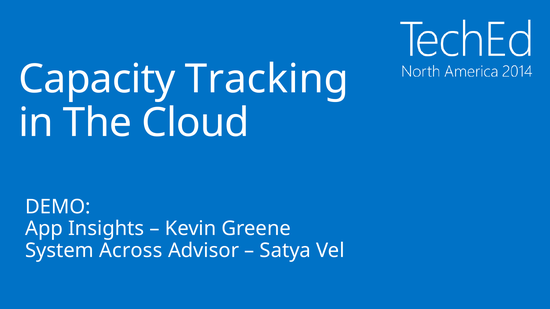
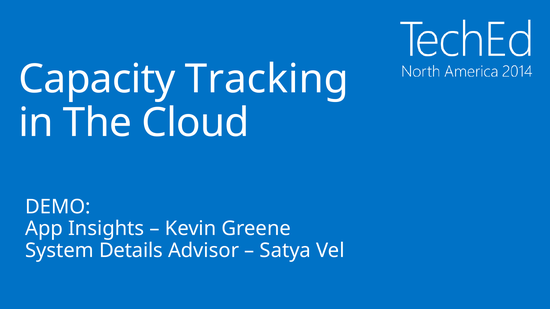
Across: Across -> Details (131, 251)
